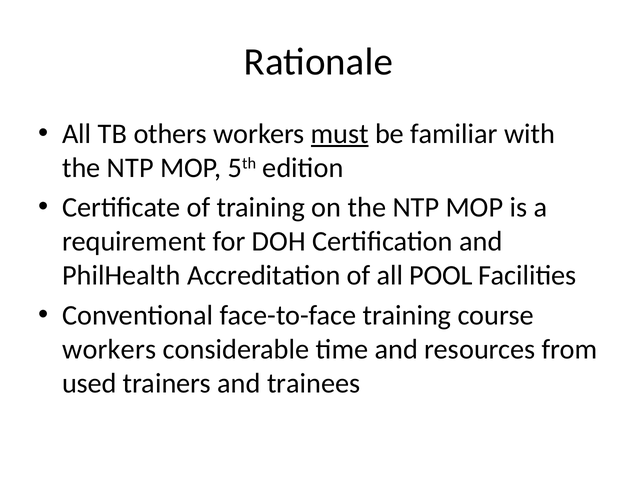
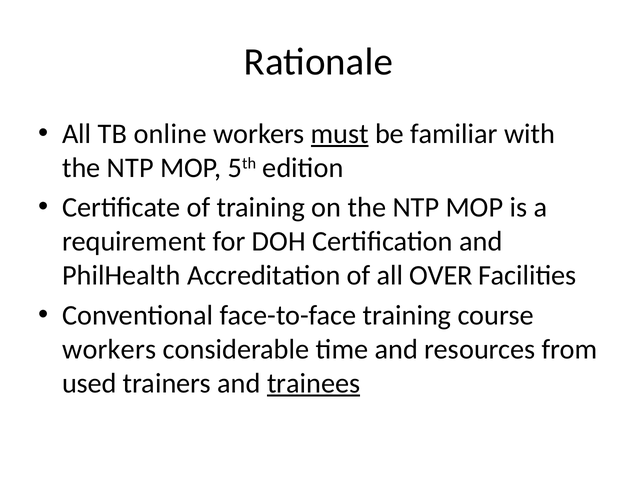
others: others -> online (170, 134)
POOL: POOL -> OVER (441, 275)
trainees underline: none -> present (314, 383)
